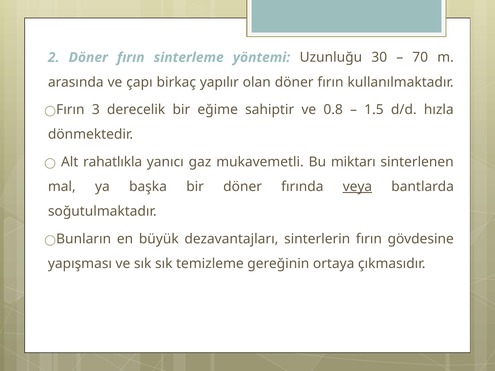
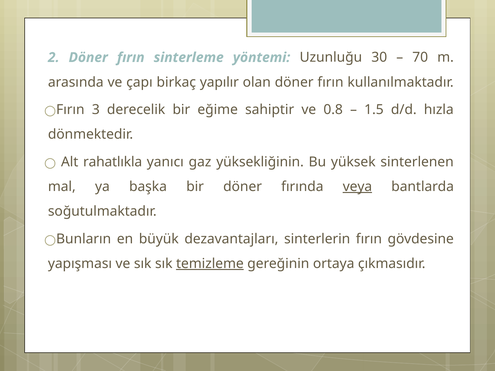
mukavemetli: mukavemetli -> yüksekliğinin (260, 162)
miktarı: miktarı -> yüksek (353, 162)
temizleme underline: none -> present (210, 264)
